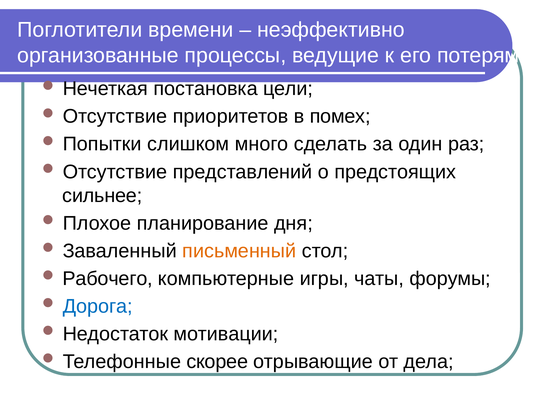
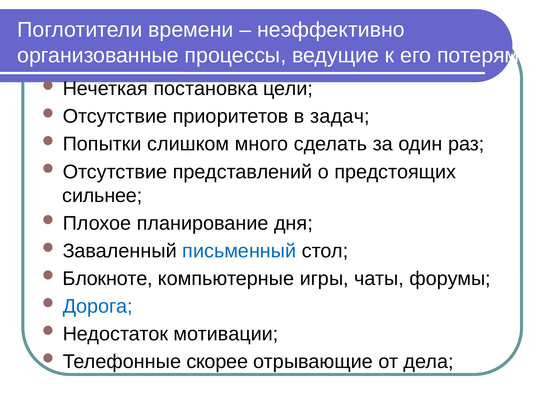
помех: помех -> задач (340, 117)
письменный colour: orange -> blue (239, 251)
Рабочего: Рабочего -> Блокноте (108, 279)
